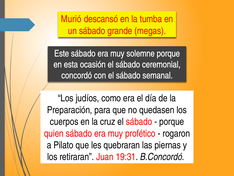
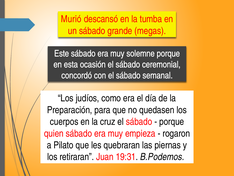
profético: profético -> empieza (140, 133)
B.Concordó: B.Concordó -> B.Podemos (162, 156)
